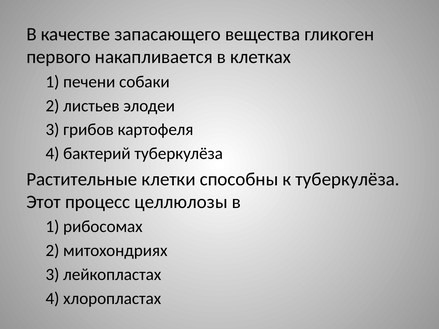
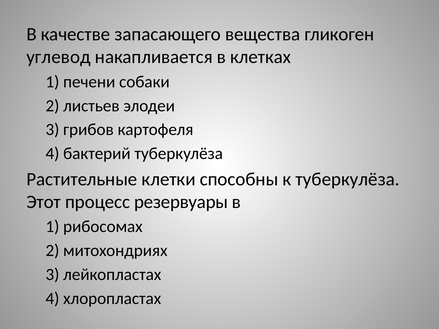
первого: первого -> углевод (58, 57)
целлюлозы: целлюлозы -> резервуары (181, 202)
